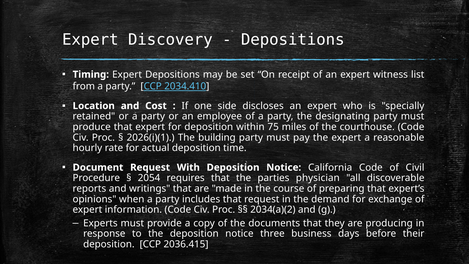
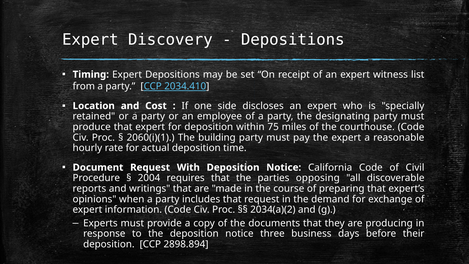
2026(i)(1: 2026(i)(1 -> 2060(i)(1 (151, 137)
2054: 2054 -> 2004 (149, 178)
physician: physician -> opposing (318, 178)
2036.415: 2036.415 -> 2898.894 (186, 244)
